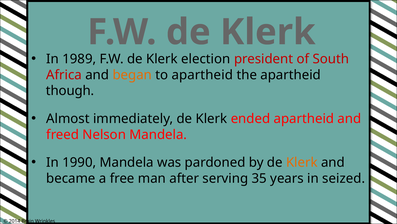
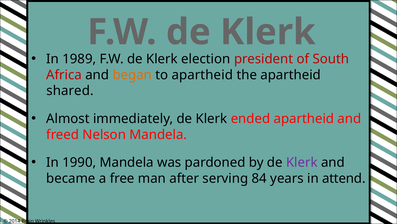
though: though -> shared (70, 91)
Klerk colour: orange -> purple (302, 162)
35: 35 -> 84 (259, 178)
seized: seized -> attend (344, 178)
